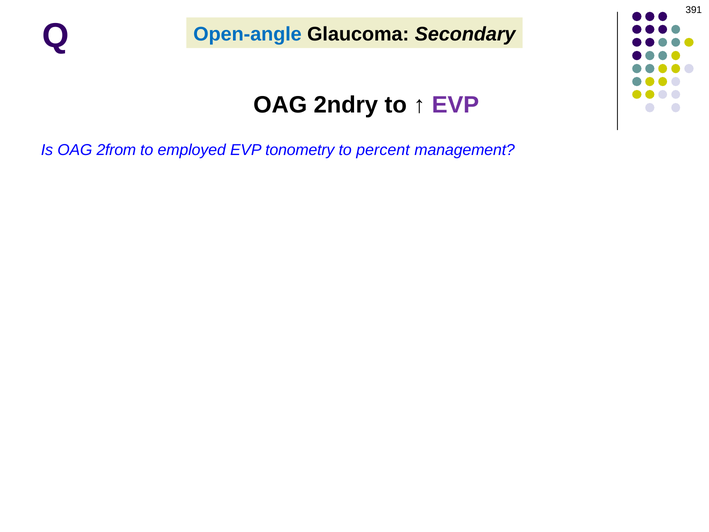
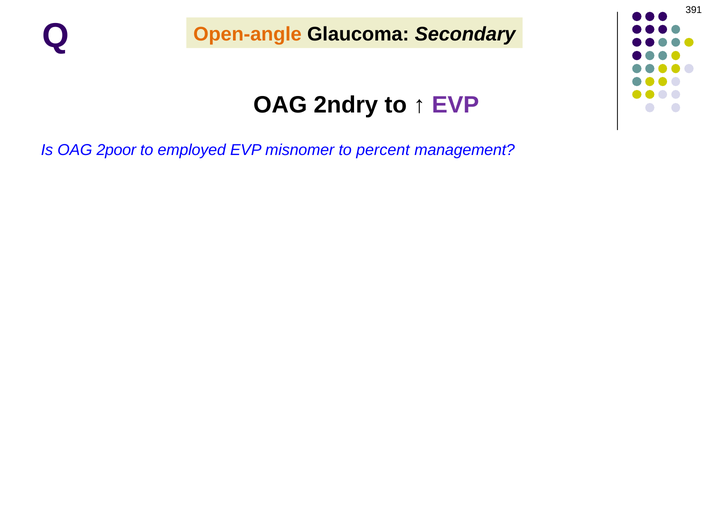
Open-angle colour: blue -> orange (248, 34)
2from: 2from -> 2poor (116, 150)
tonometry: tonometry -> misnomer (300, 150)
